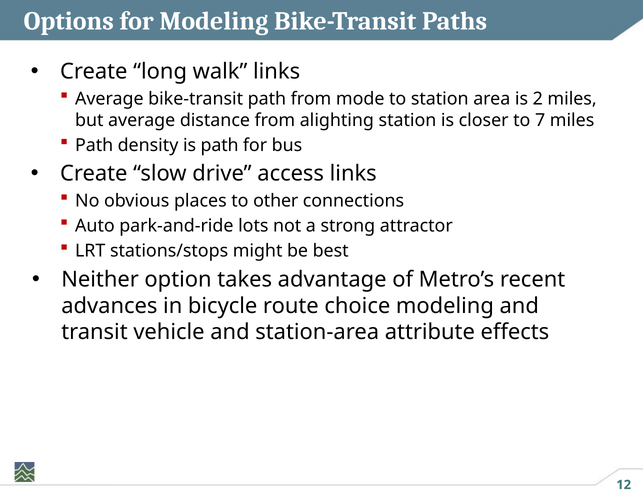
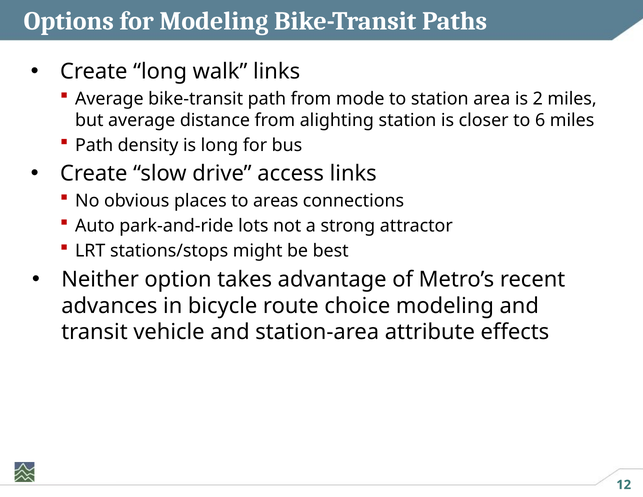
7: 7 -> 6 (540, 120)
is path: path -> long (219, 145)
other: other -> areas (276, 201)
